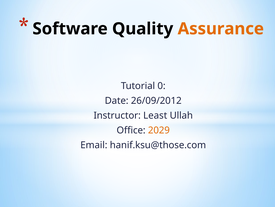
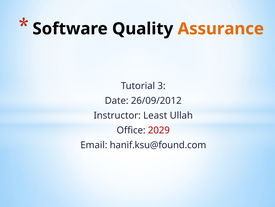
0: 0 -> 3 (162, 86)
2029 colour: orange -> red (159, 130)
hanif.ksu@those.com: hanif.ksu@those.com -> hanif.ksu@found.com (158, 145)
